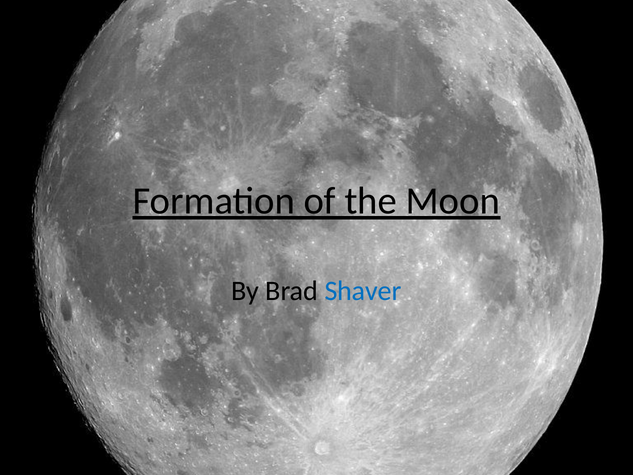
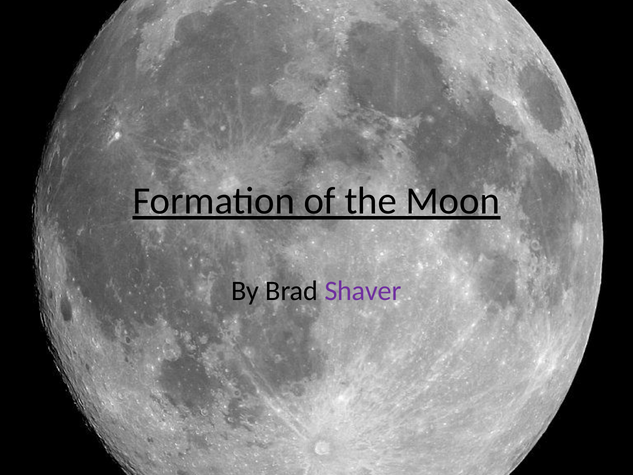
Shaver colour: blue -> purple (363, 291)
